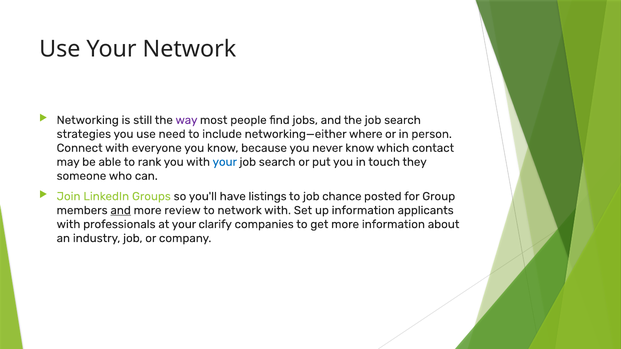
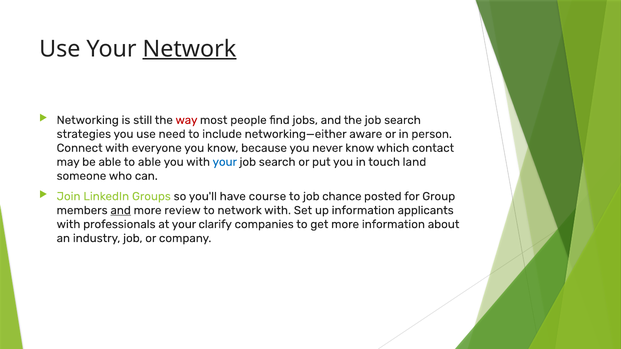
Network underline: none -> present (189, 49)
way colour: purple -> red (186, 120)
where: where -> aware (366, 134)
to rank: rank -> able (149, 162)
they: they -> land (414, 162)
listings: listings -> course (267, 197)
